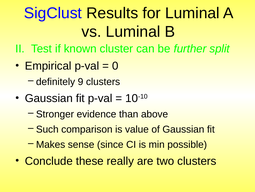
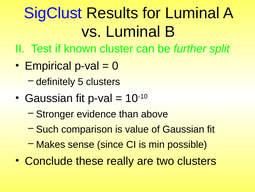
9: 9 -> 5 (81, 82)
